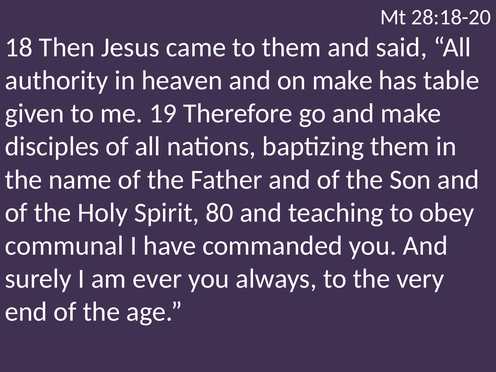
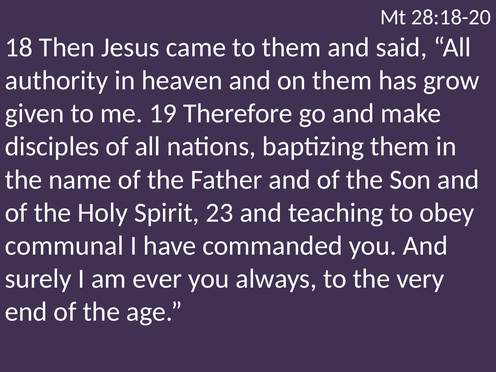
on make: make -> them (342, 80)
table: table -> grow (451, 80)
80: 80 -> 23 (220, 213)
